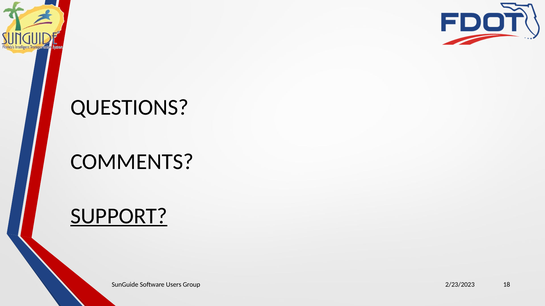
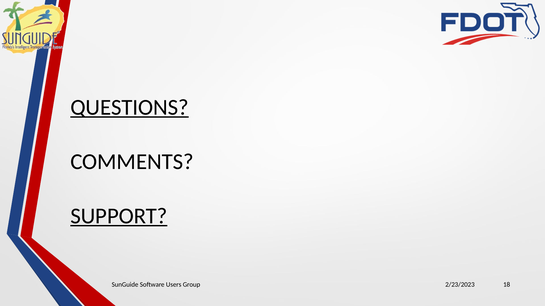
QUESTIONS underline: none -> present (130, 108)
